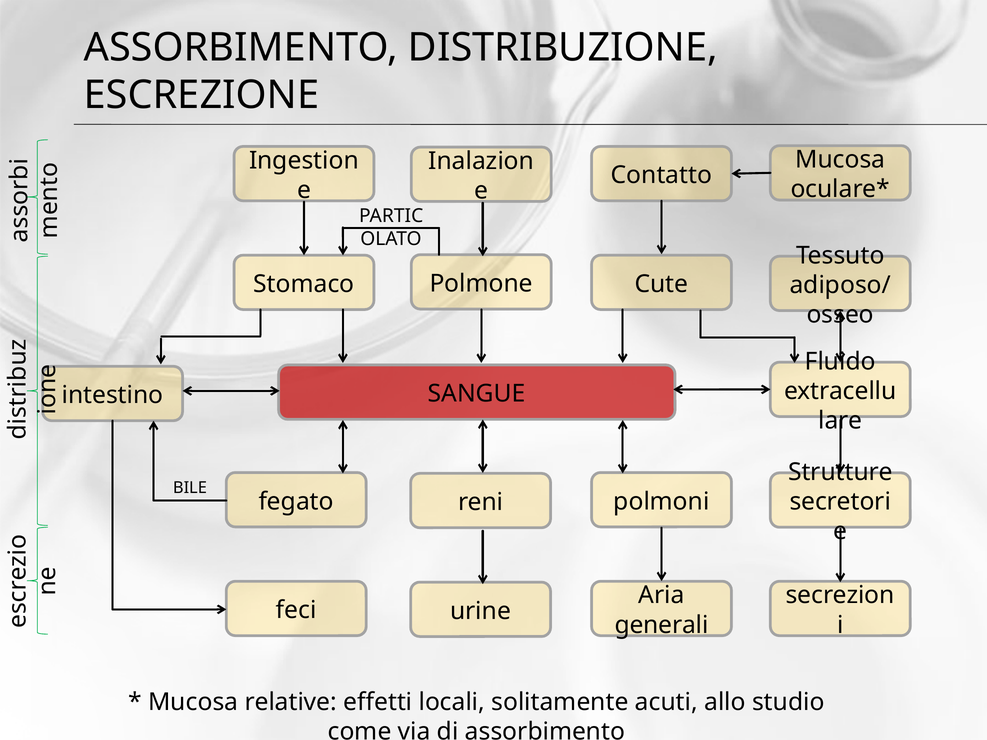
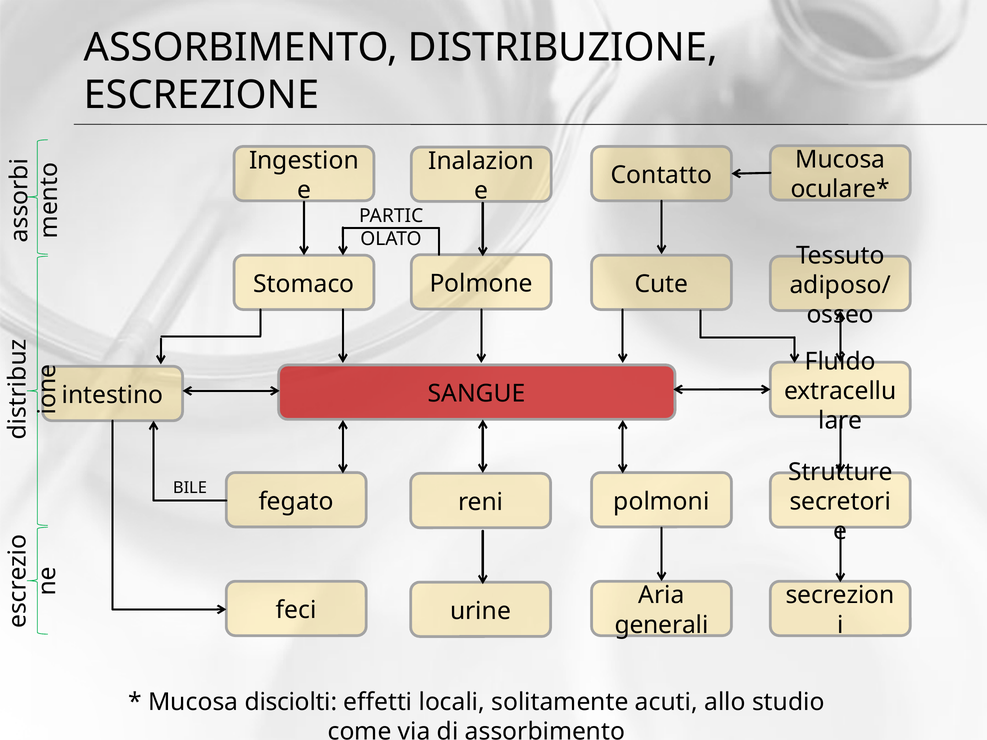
relative: relative -> disciolti (291, 702)
